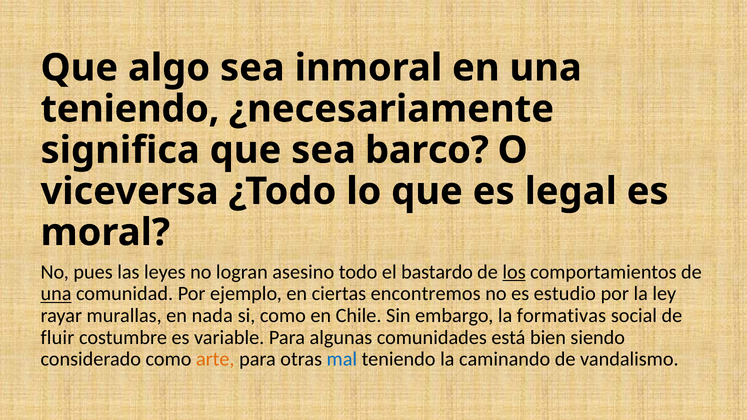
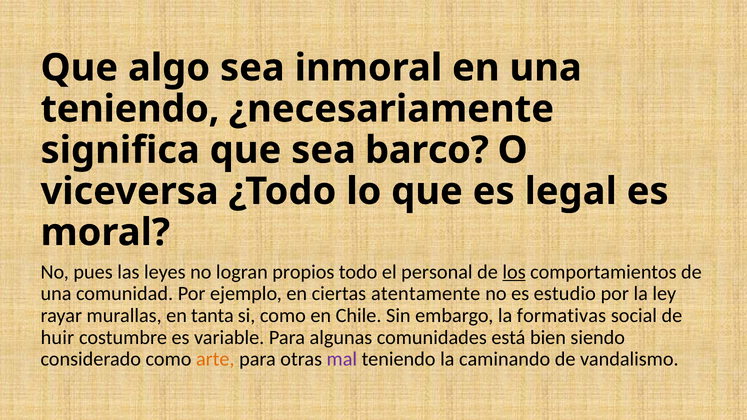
asesino: asesino -> propios (303, 272)
bastardo: bastardo -> personal (437, 272)
una underline: present -> none (56, 294)
encontremos: encontremos -> atentamente (426, 294)
nada: nada -> tanta (212, 316)
fluir: fluir -> huir (57, 338)
mal colour: blue -> purple (342, 359)
